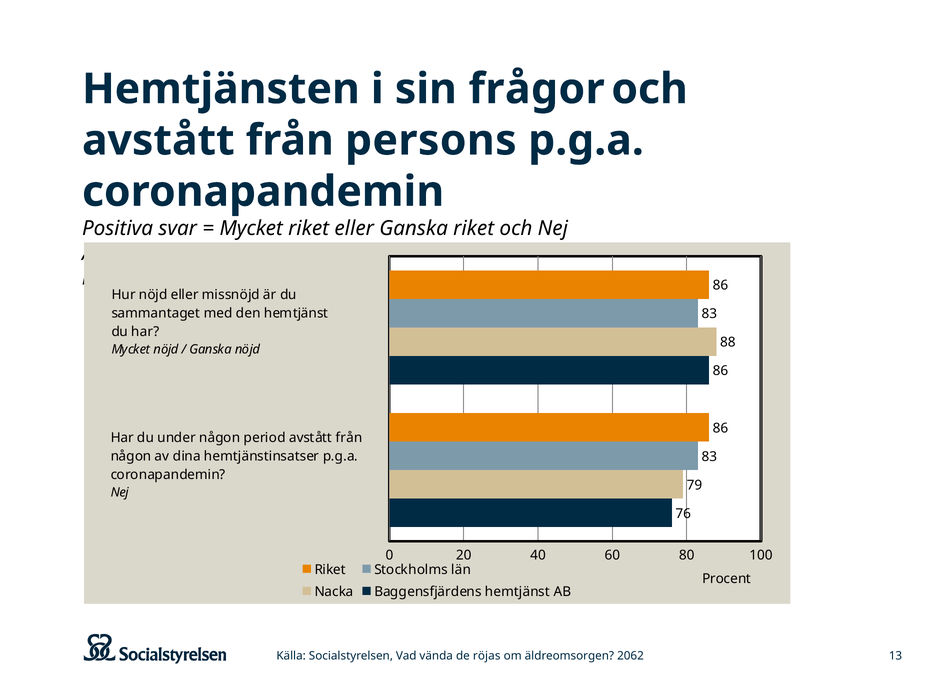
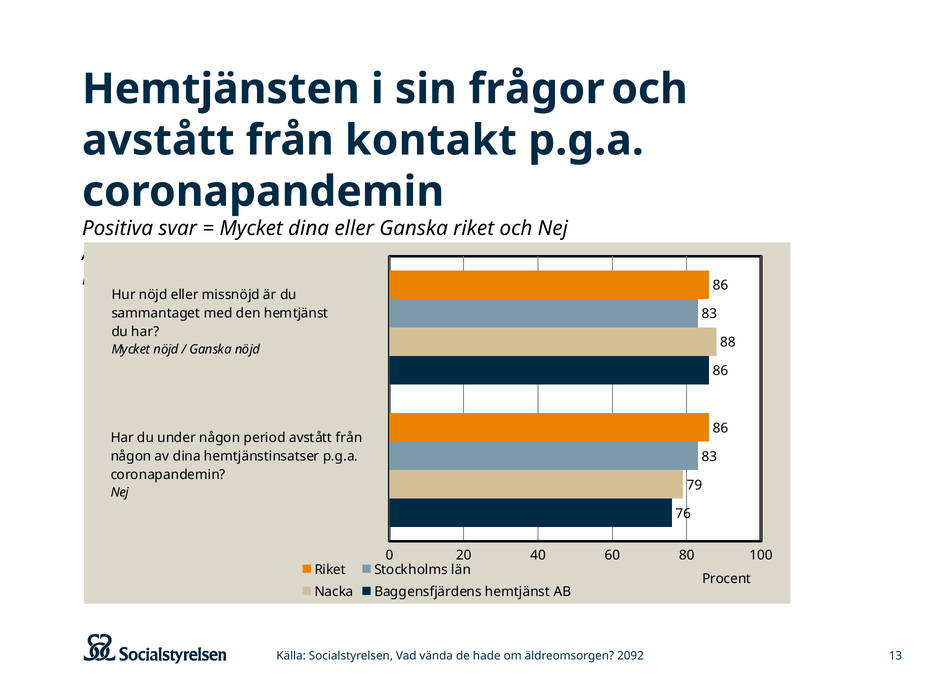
persons: persons -> kontakt (431, 140)
Mycket riket: riket -> dina (309, 228)
röjas: röjas -> hade (487, 656)
2062: 2062 -> 2092 (631, 656)
